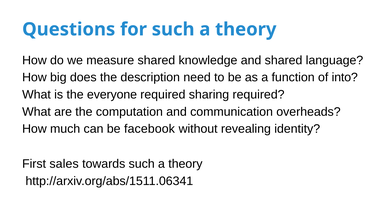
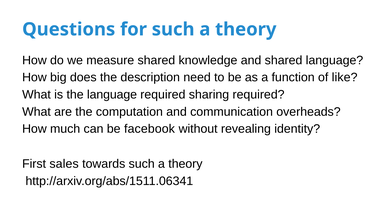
into: into -> like (345, 78)
the everyone: everyone -> language (112, 95)
